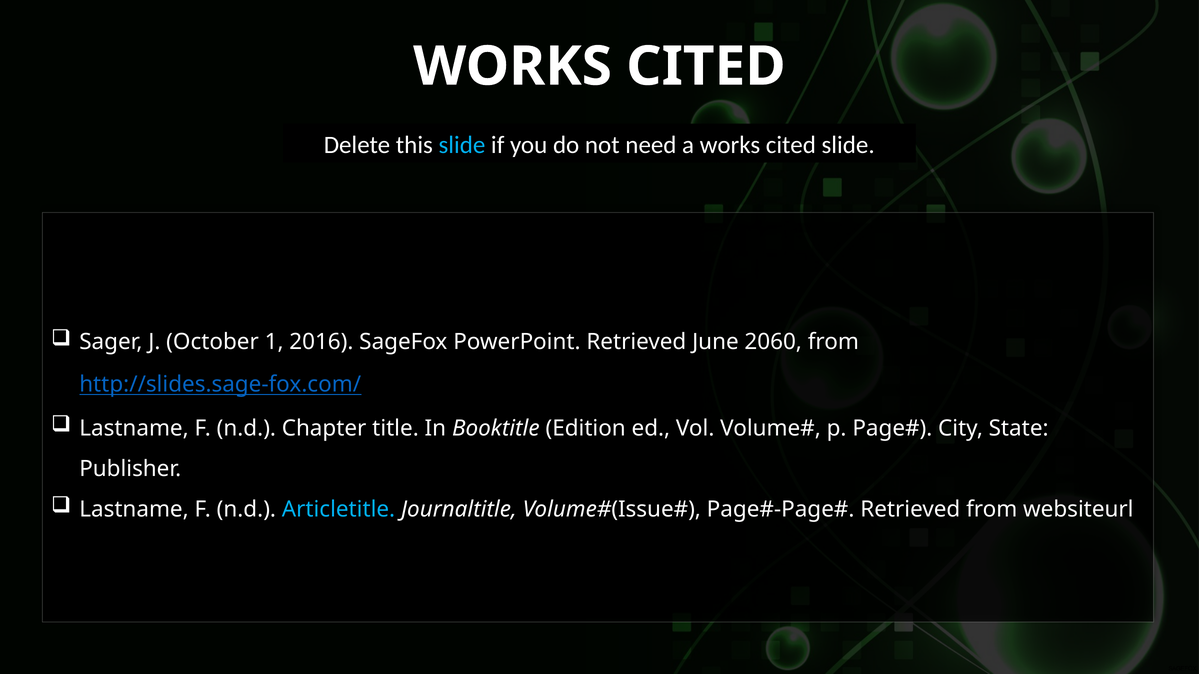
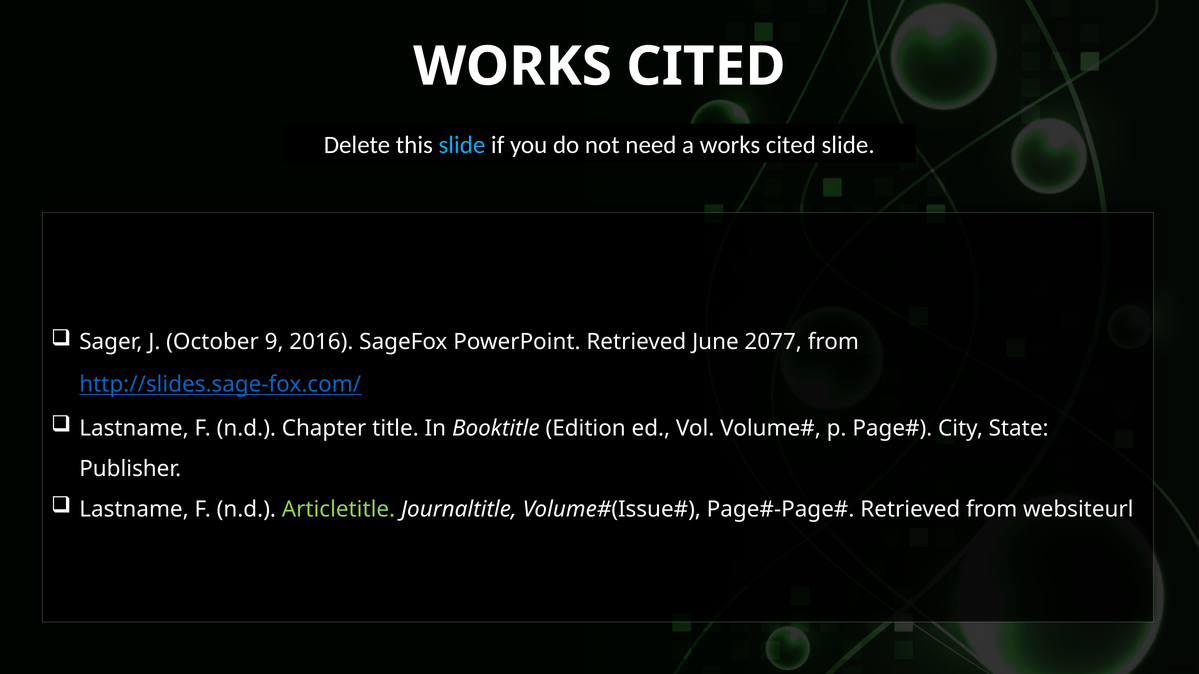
1: 1 -> 9 (274, 342)
2060: 2060 -> 2077 (773, 342)
Articletitle colour: light blue -> light green (338, 509)
